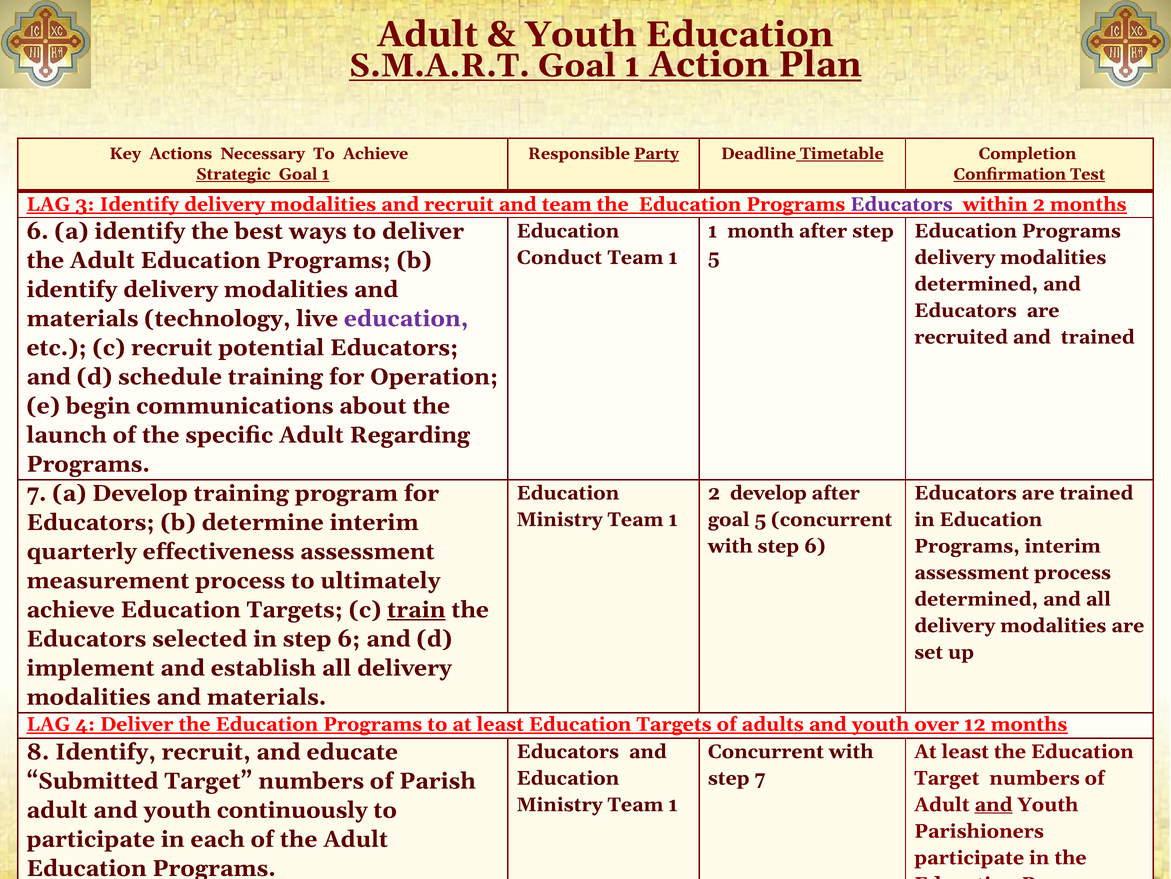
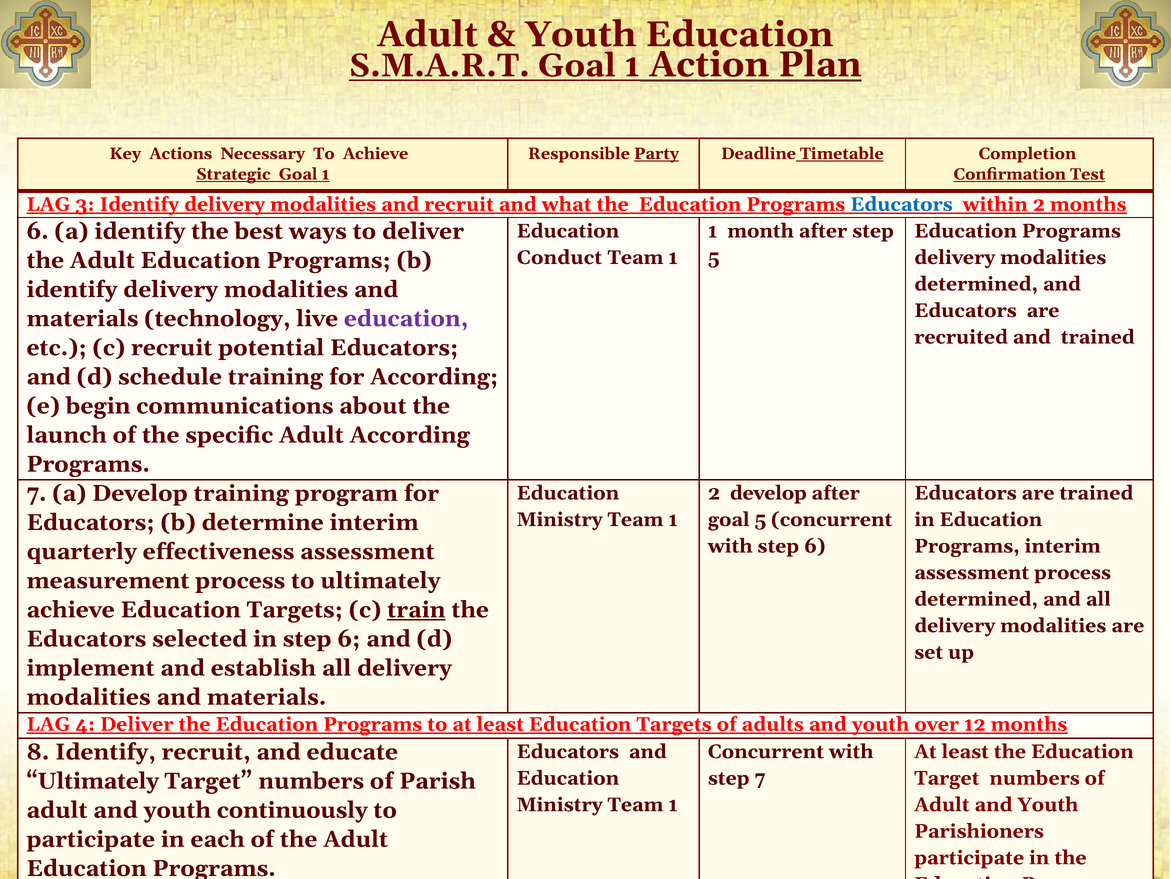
and team: team -> what (567, 204)
Educators colour: purple -> blue (901, 204)
for Operation: Operation -> According (434, 377)
Adult Regarding: Regarding -> According (410, 435)
Submitted: Submitted -> Ultimately (93, 780)
and underline: present -> none (994, 804)
